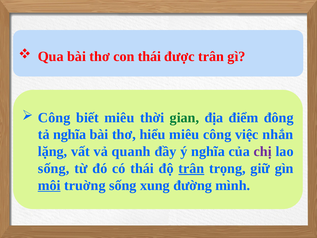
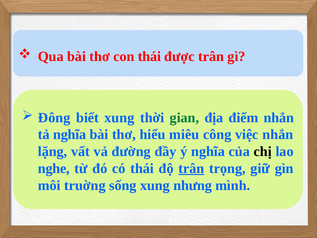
Công: Công -> Đông (54, 118)
biết miêu: miêu -> xung (119, 118)
điểm đông: đông -> nhắn (279, 118)
quanh: quanh -> đường (131, 151)
chị colour: purple -> black (263, 151)
sống: sống -> nghe (54, 168)
môi underline: present -> none (49, 185)
đường: đường -> nhưng (193, 185)
